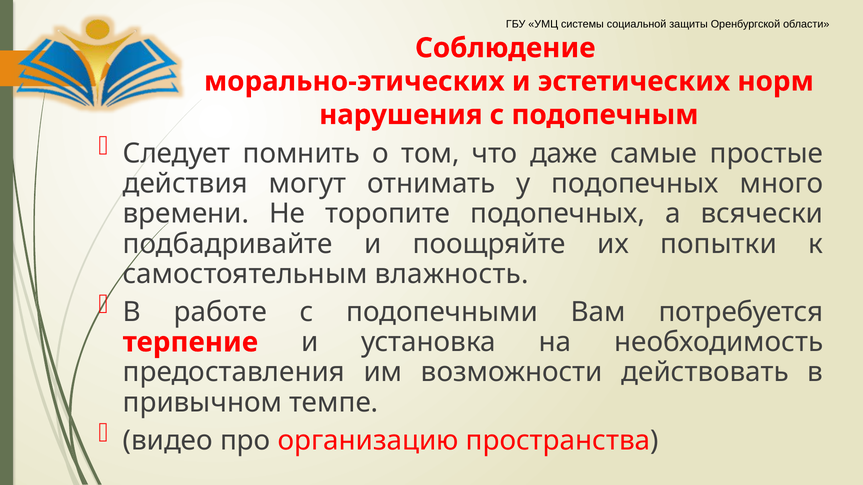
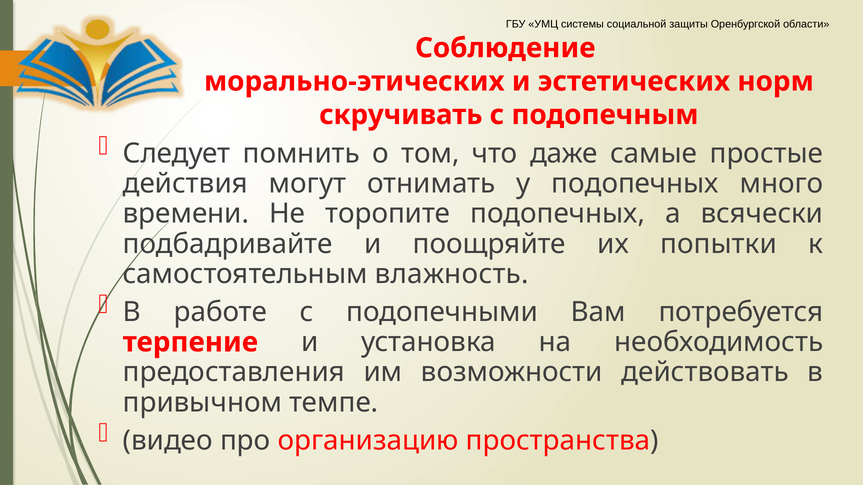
нарушения: нарушения -> скручивать (401, 115)
